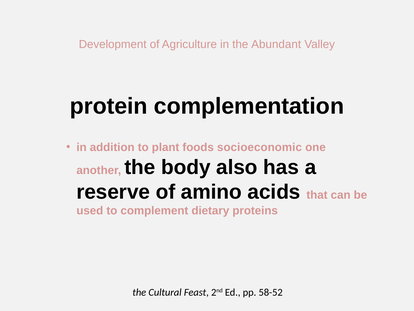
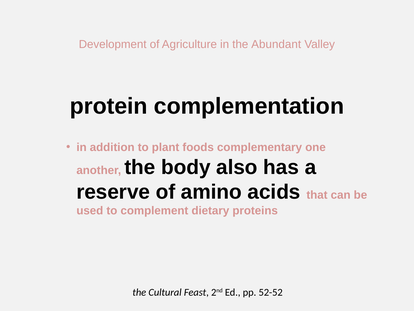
socioeconomic: socioeconomic -> complementary (260, 147)
58-52: 58-52 -> 52-52 (271, 292)
